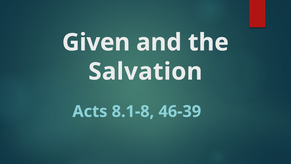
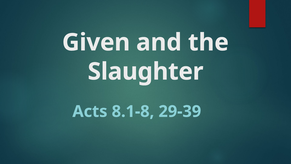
Salvation: Salvation -> Slaughter (146, 71)
46-39: 46-39 -> 29-39 (180, 111)
